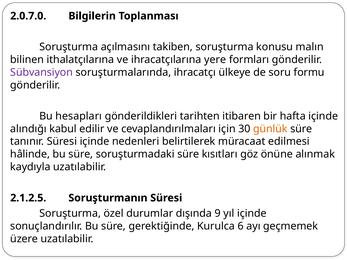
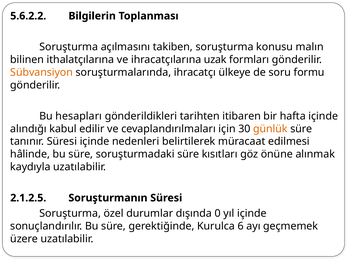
2.0.7.0: 2.0.7.0 -> 5.6.2.2 (28, 16)
yere: yere -> uzak (215, 60)
Sübvansiyon colour: purple -> orange (42, 72)
9: 9 -> 0 (218, 214)
